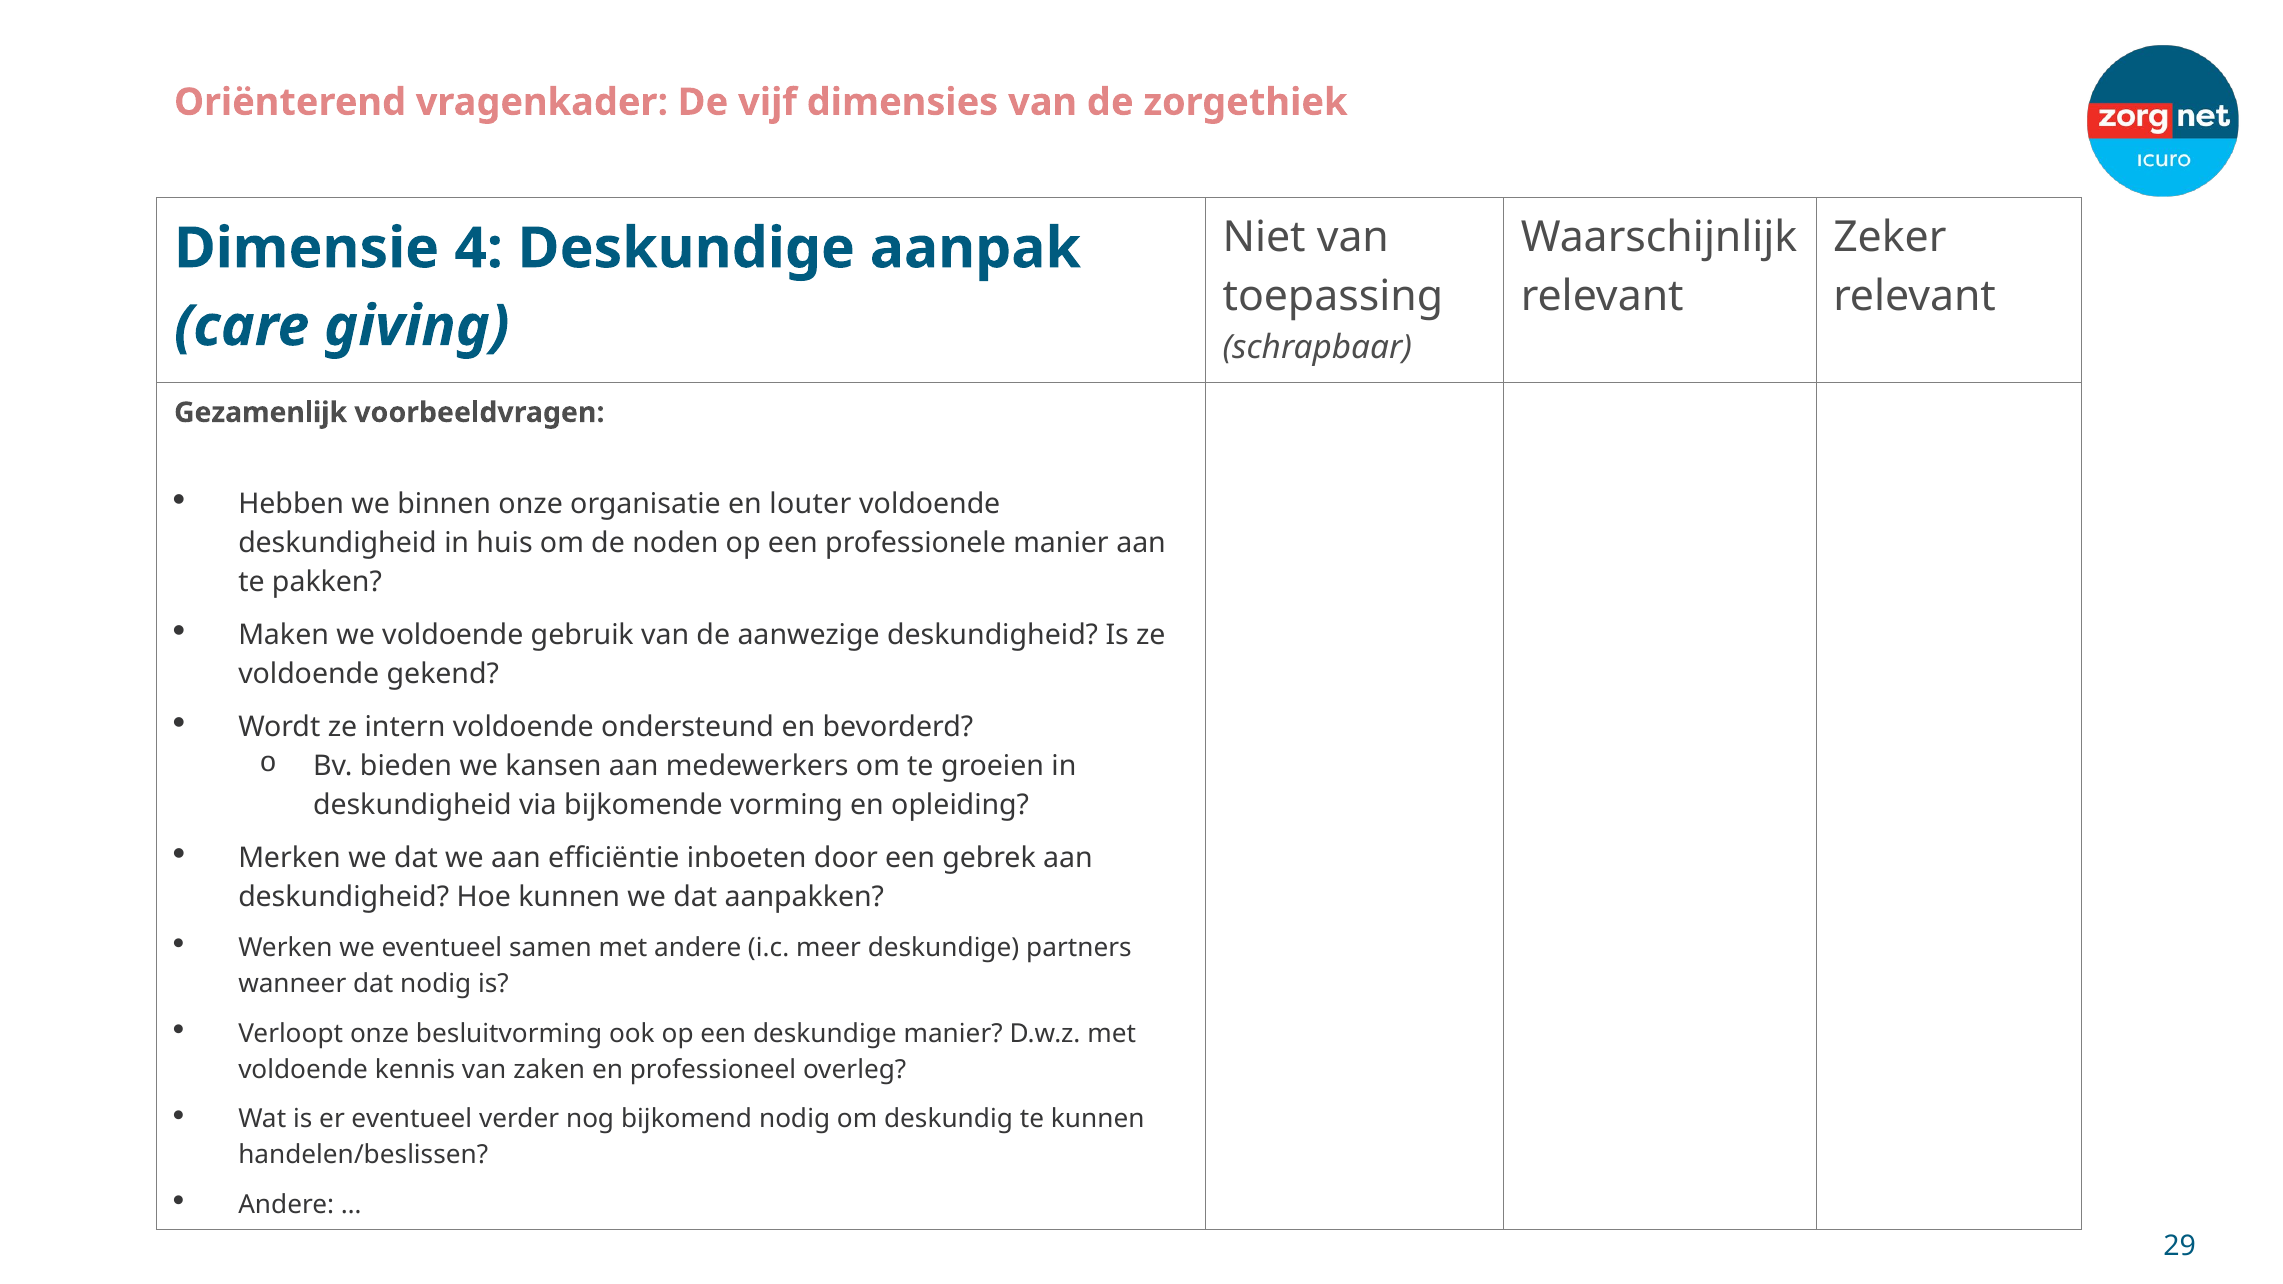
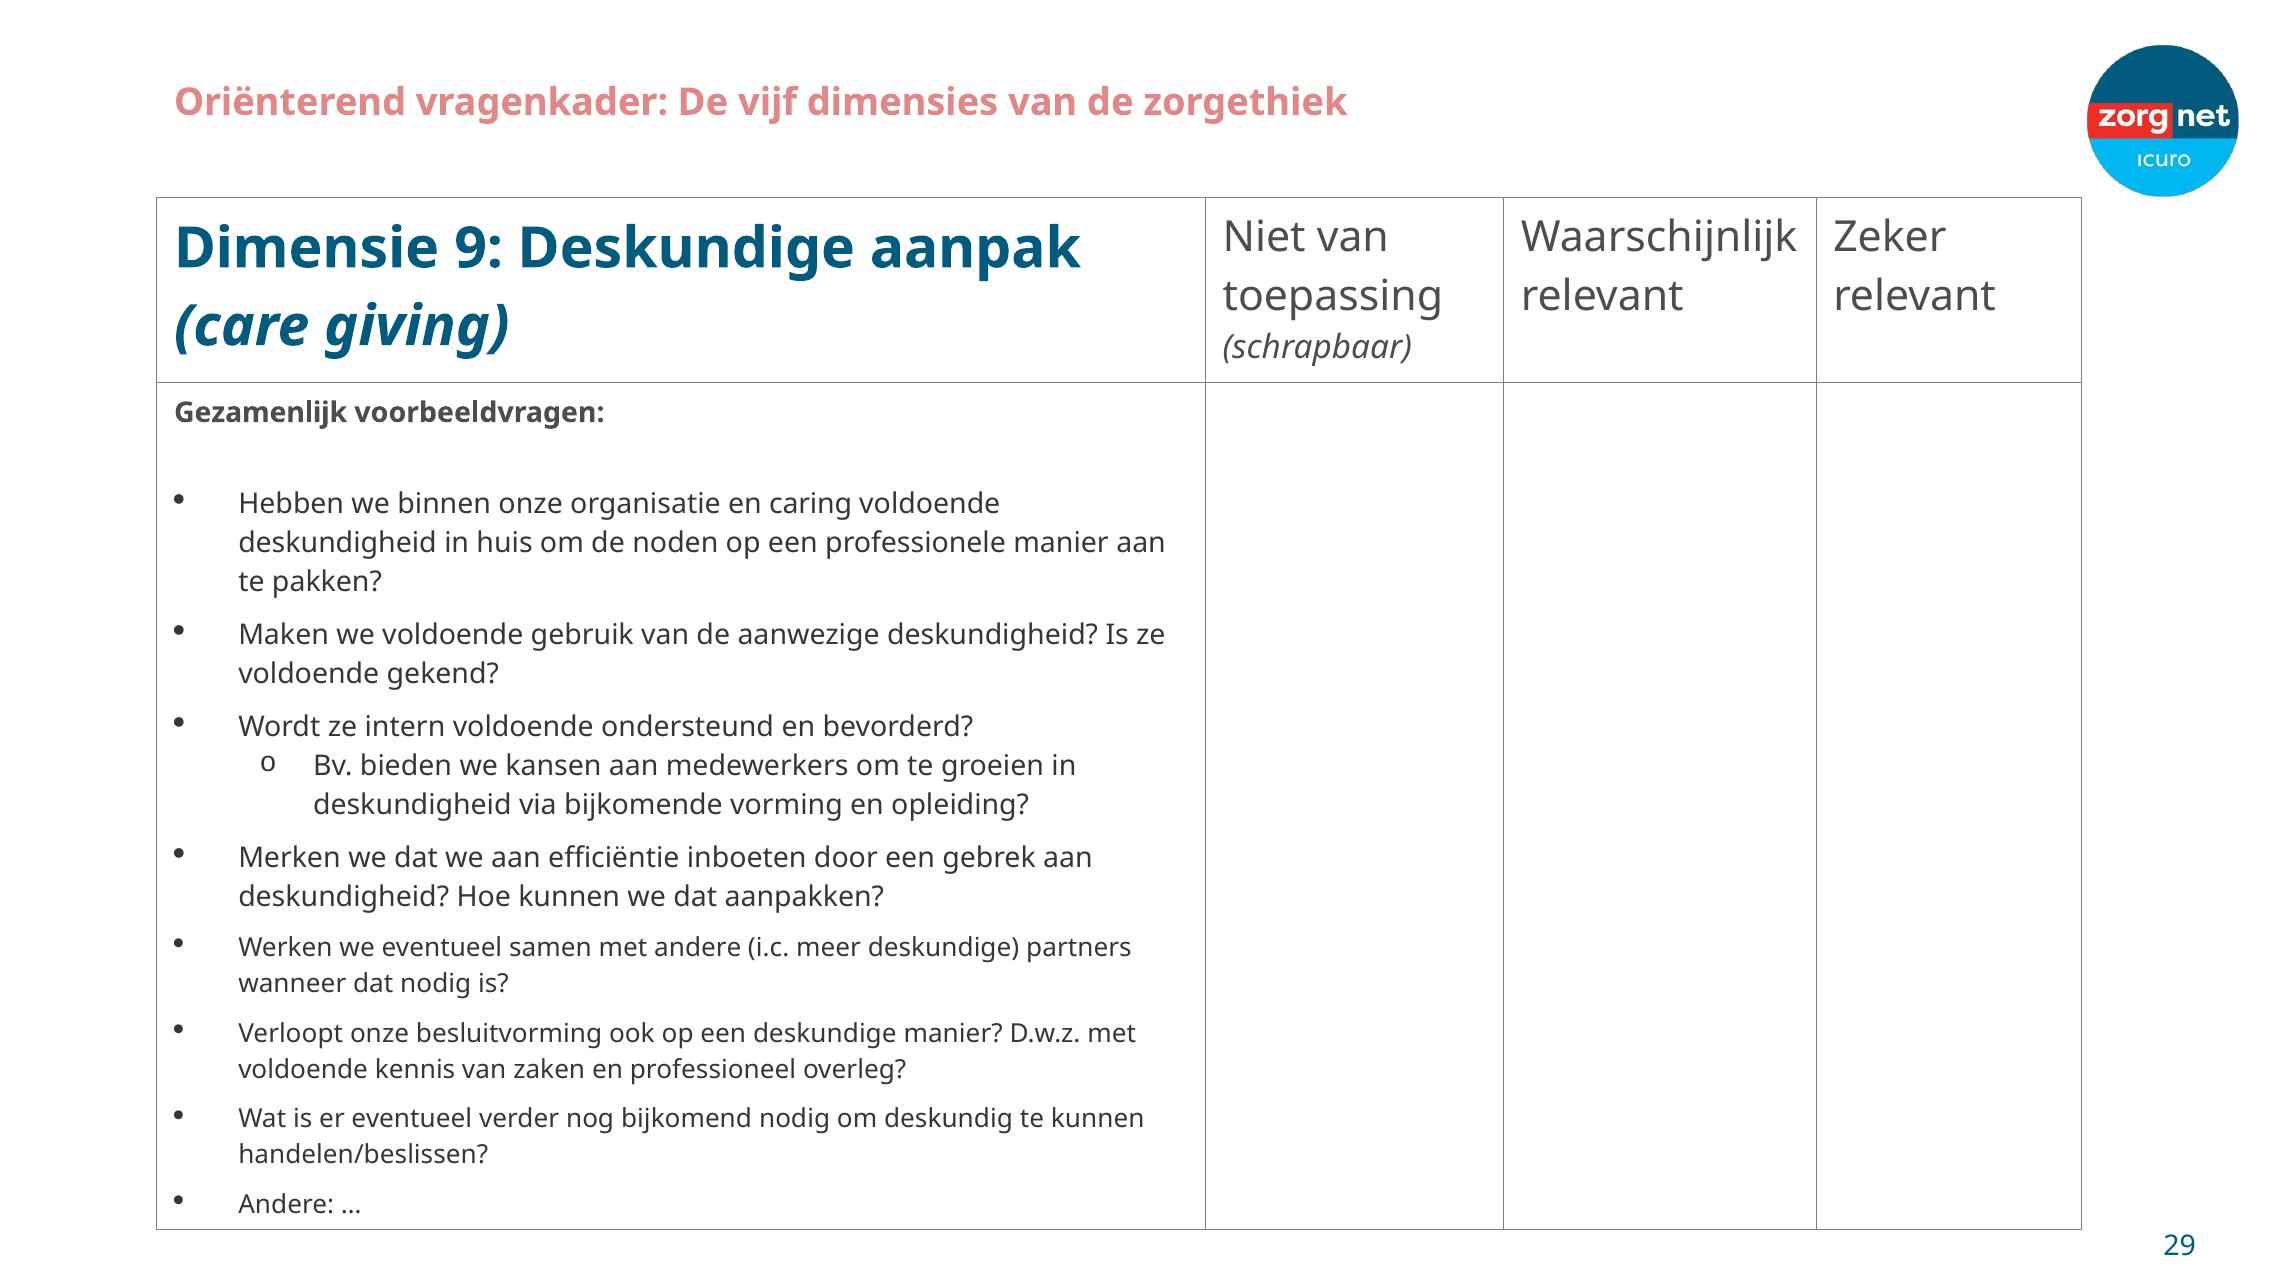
4: 4 -> 9 (479, 249)
louter: louter -> caring (811, 505)
